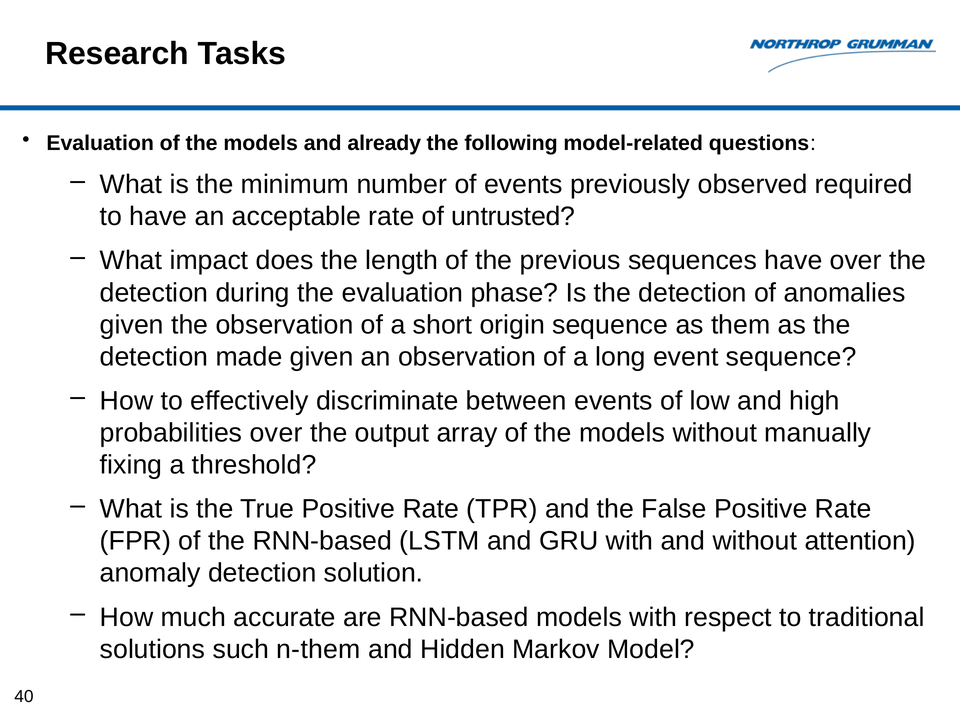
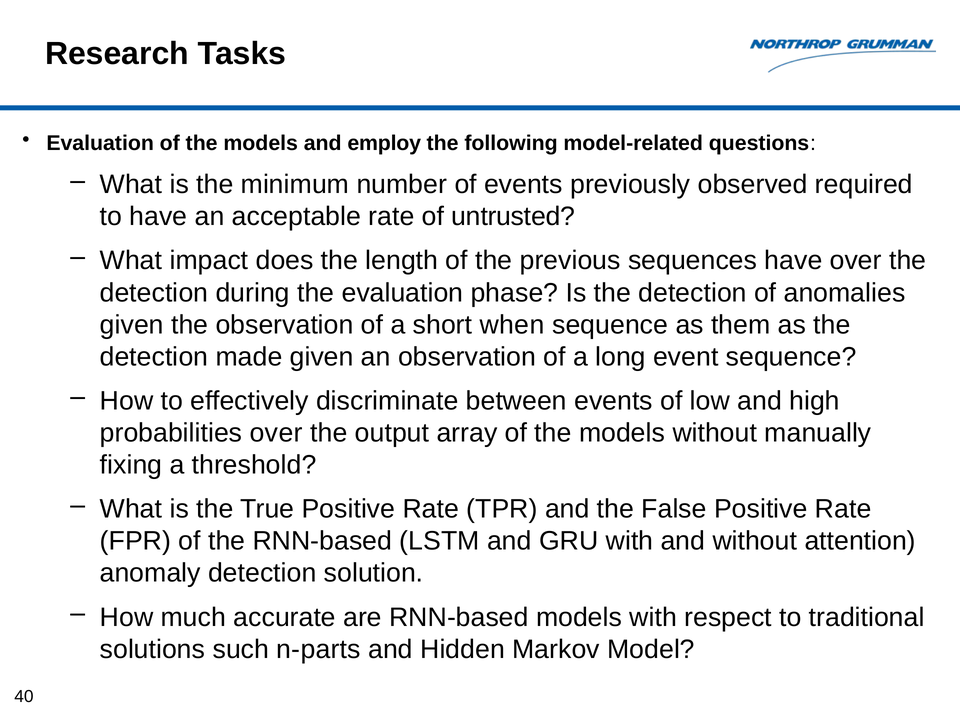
already: already -> employ (384, 143)
origin: origin -> when (512, 325)
n-them: n-them -> n-parts (319, 649)
